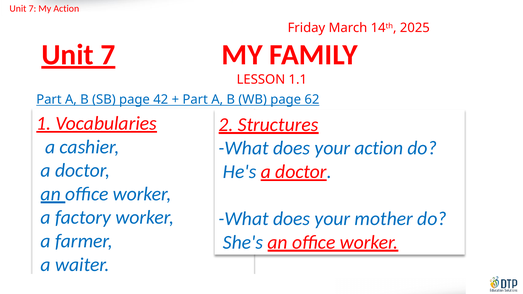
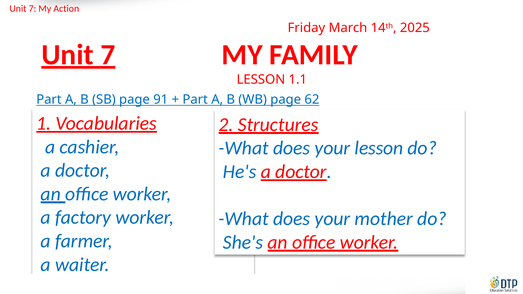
42: 42 -> 91 (161, 99)
your action: action -> lesson (379, 148)
